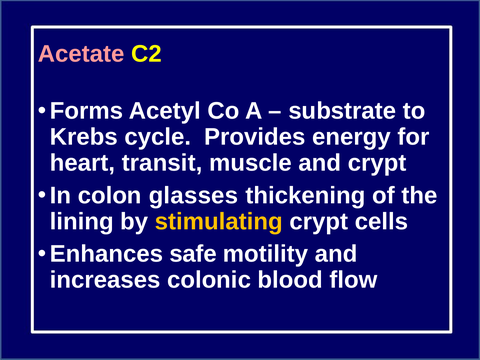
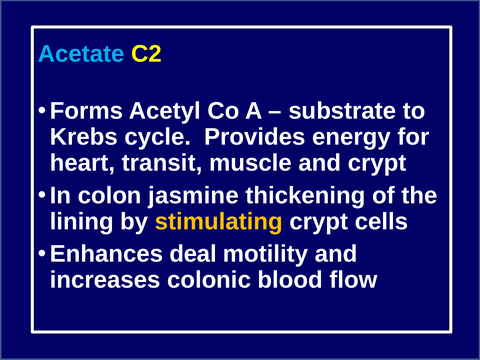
Acetate colour: pink -> light blue (81, 54)
glasses: glasses -> jasmine (194, 195)
safe: safe -> deal (193, 254)
